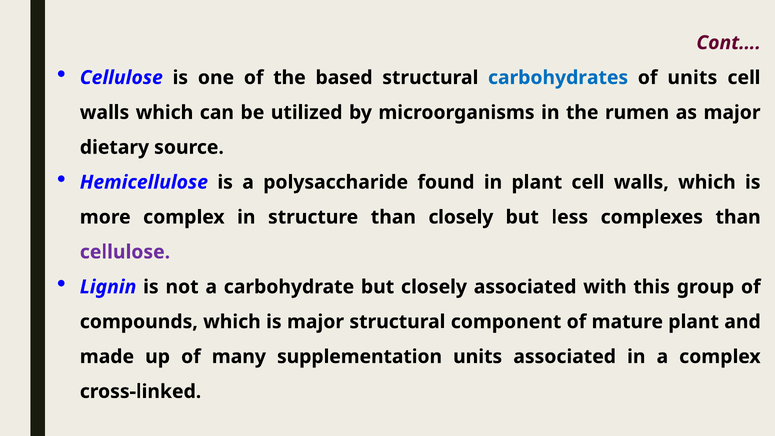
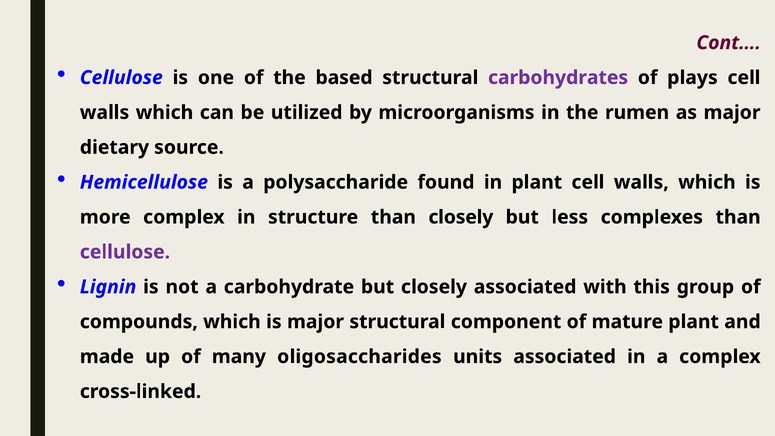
carbohydrates colour: blue -> purple (558, 78)
of units: units -> plays (692, 78)
supplementation: supplementation -> oligosaccharides (359, 357)
